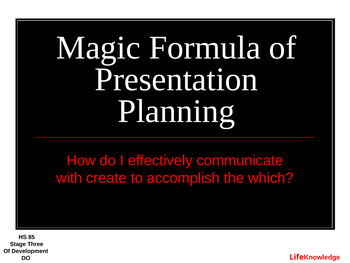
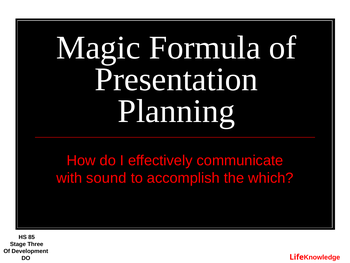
create: create -> sound (106, 178)
